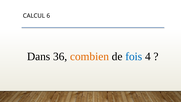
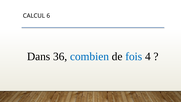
combien colour: orange -> blue (90, 56)
